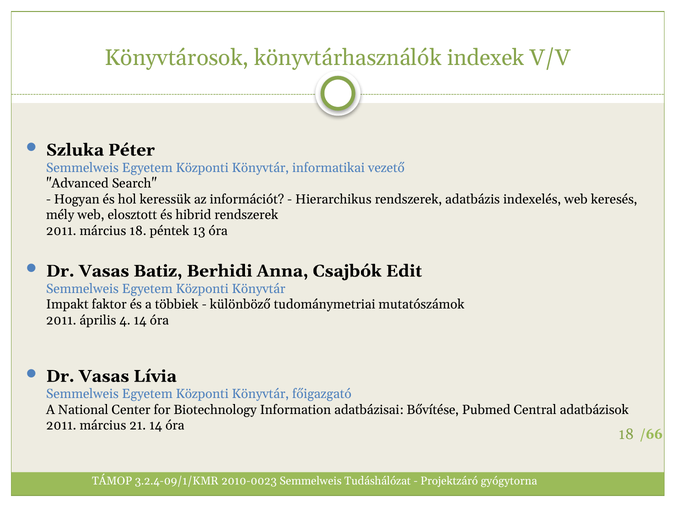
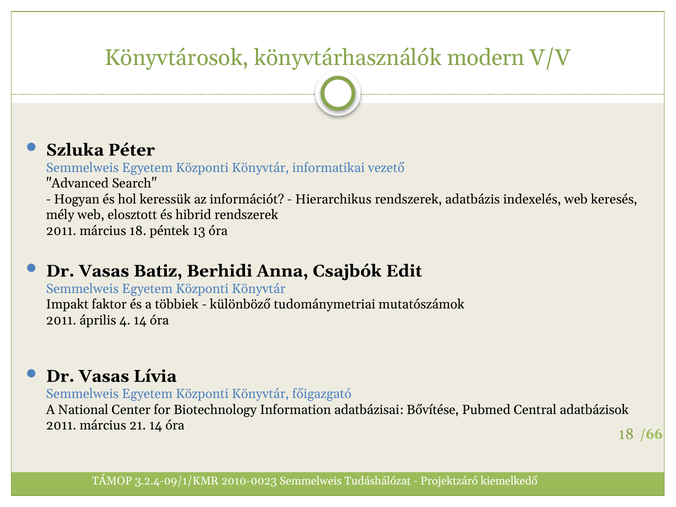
indexek: indexek -> modern (486, 58)
gyógytorna: gyógytorna -> kiemelkedő (509, 481)
